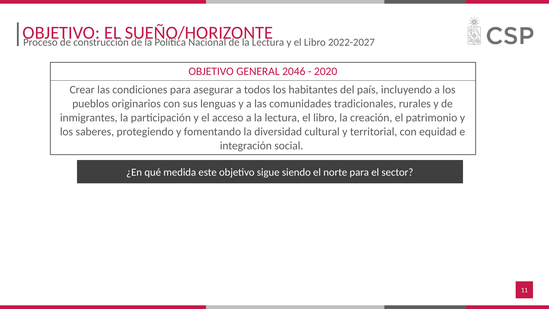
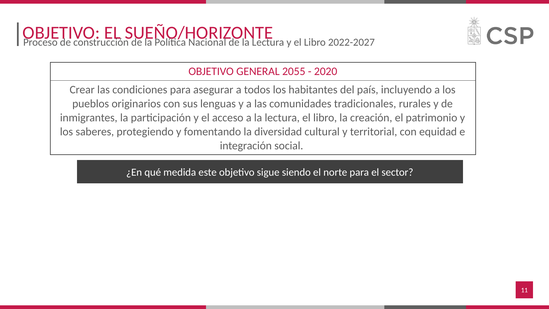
2046: 2046 -> 2055 (294, 71)
